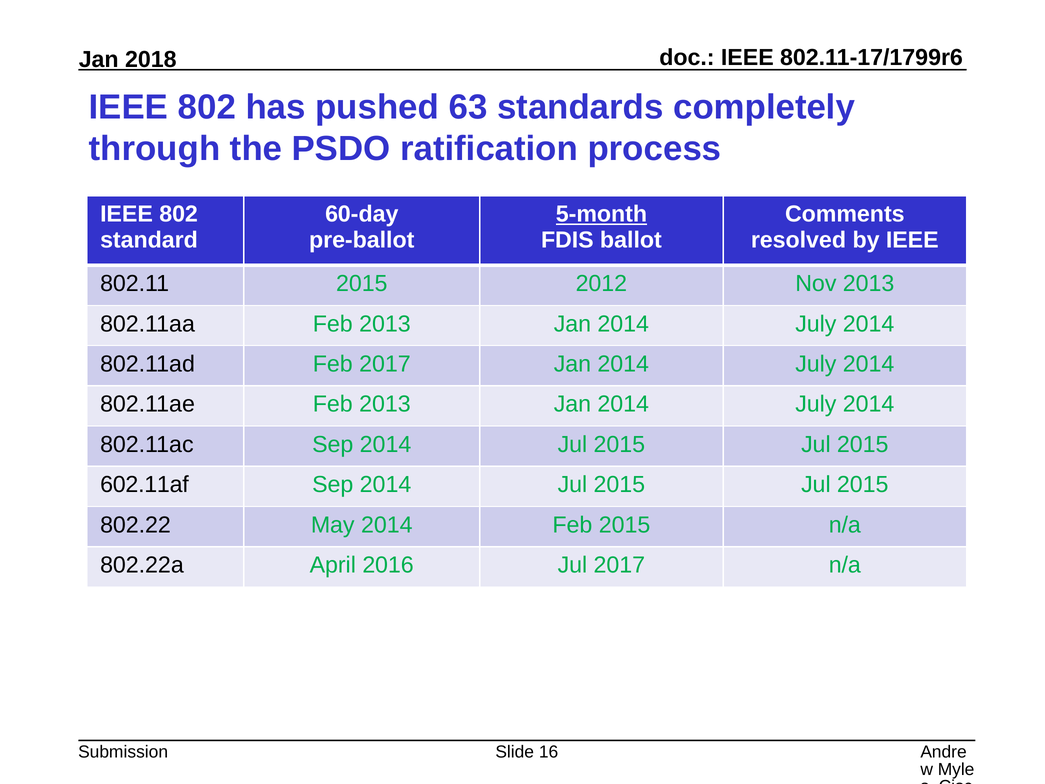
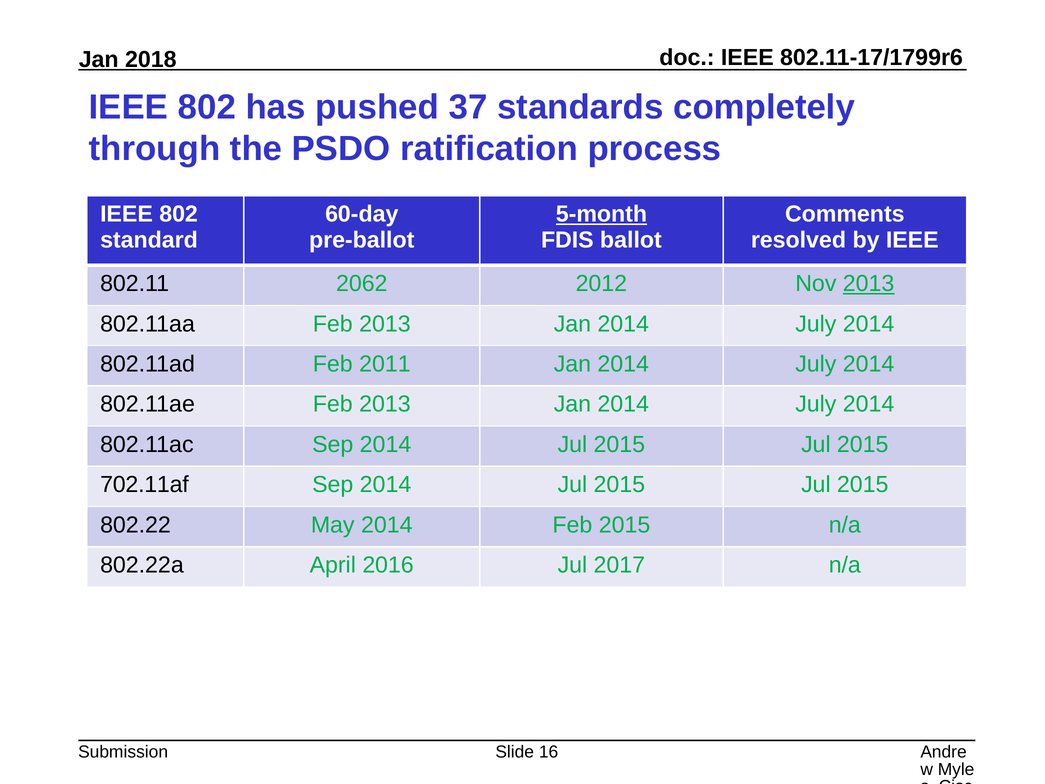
63: 63 -> 37 (468, 107)
802.11 2015: 2015 -> 2062 (362, 284)
2013 underline: none -> present (869, 284)
Feb 2017: 2017 -> 2011 (385, 364)
602.11af: 602.11af -> 702.11af (144, 485)
